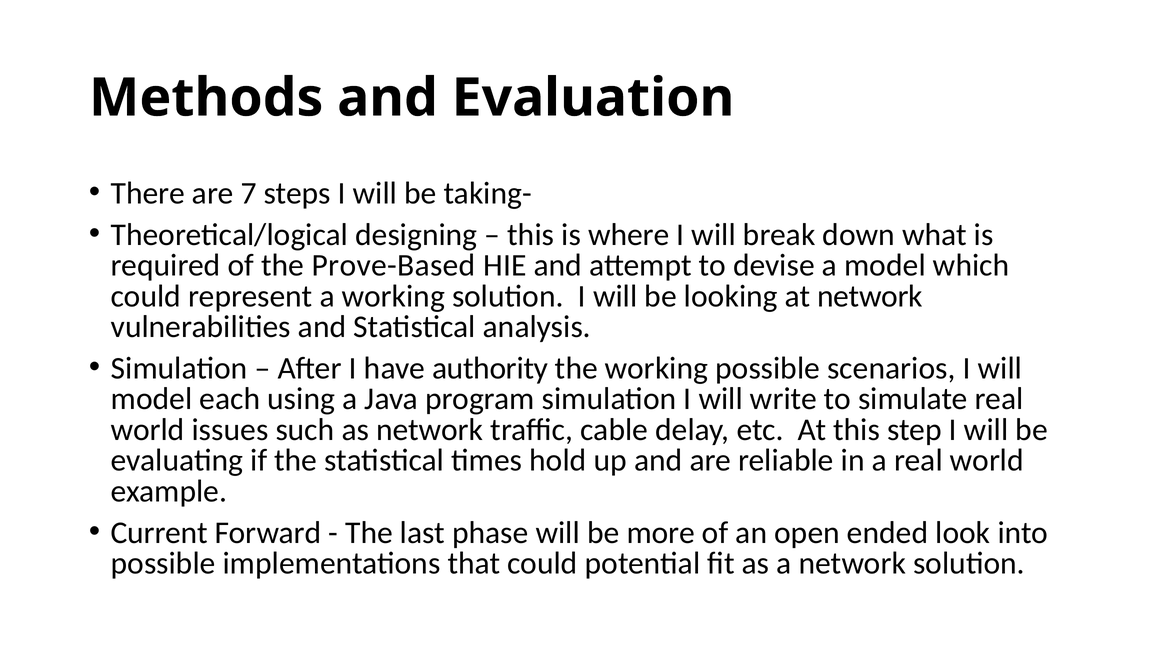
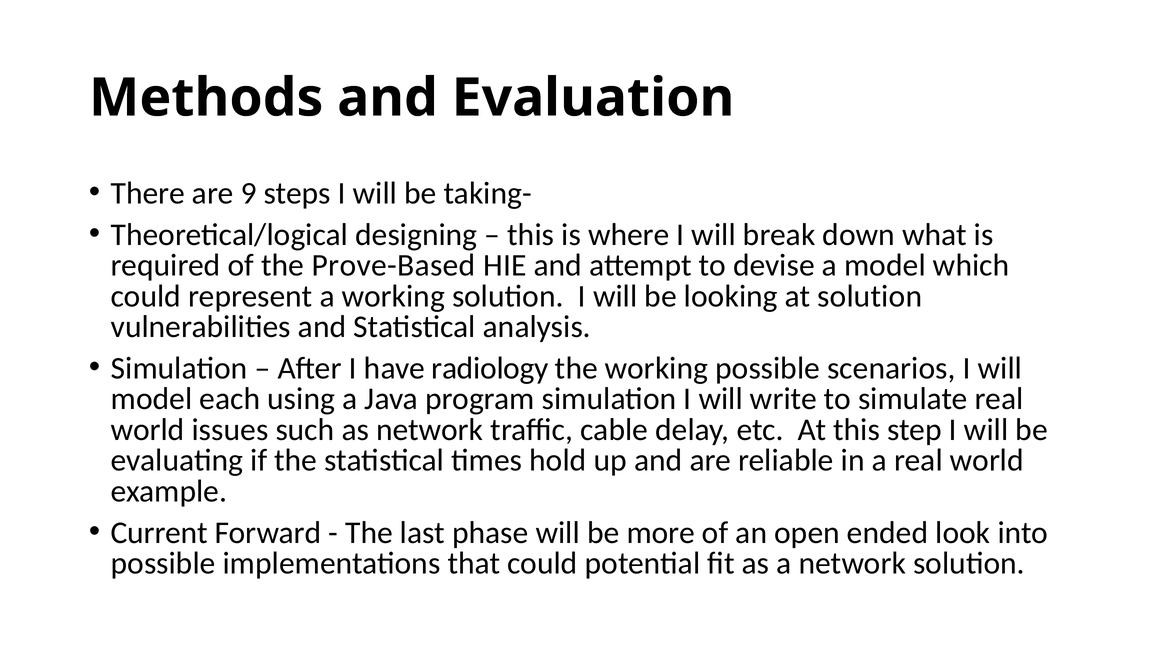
7: 7 -> 9 (249, 193)
at network: network -> solution (870, 296)
authority: authority -> radiology (490, 369)
